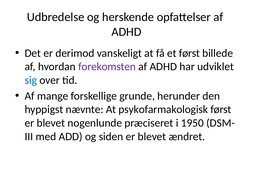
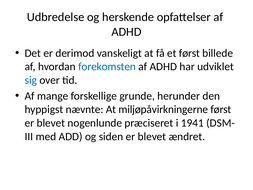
forekomsten colour: purple -> blue (107, 67)
psykofarmakologisk: psykofarmakologisk -> miljøpåvirkningerne (163, 109)
1950: 1950 -> 1941 (192, 123)
